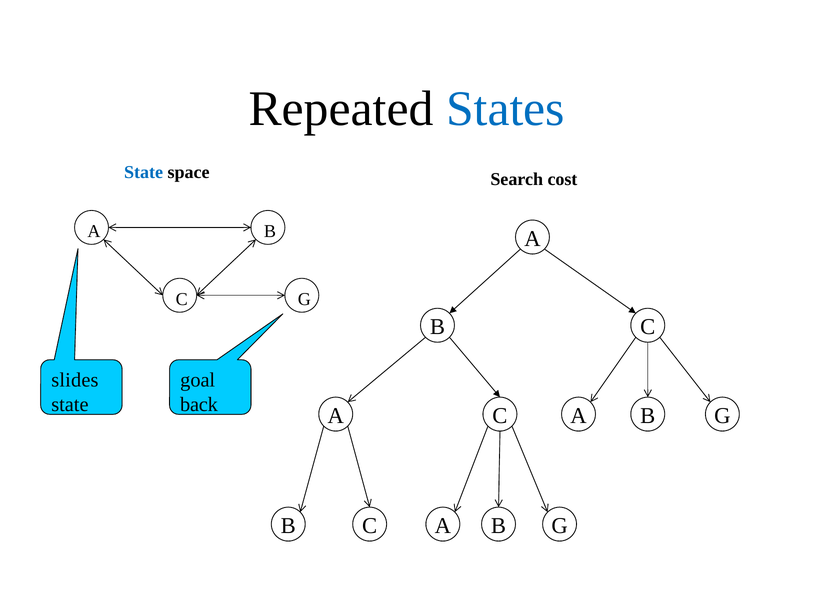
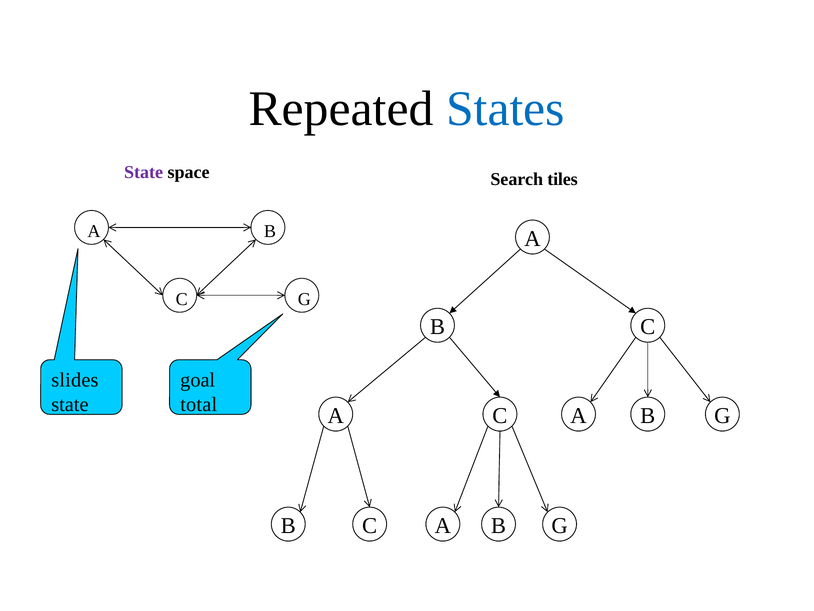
State colour: blue -> purple (144, 172)
cost: cost -> tiles (563, 179)
back: back -> total (199, 404)
